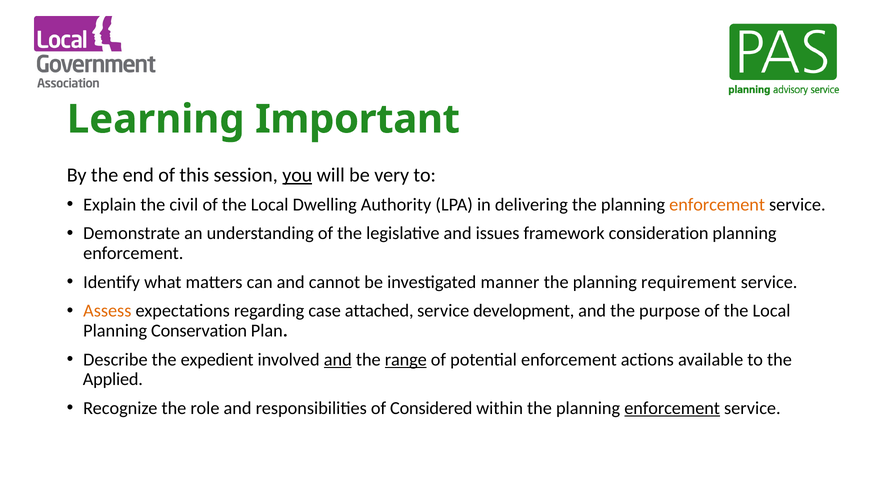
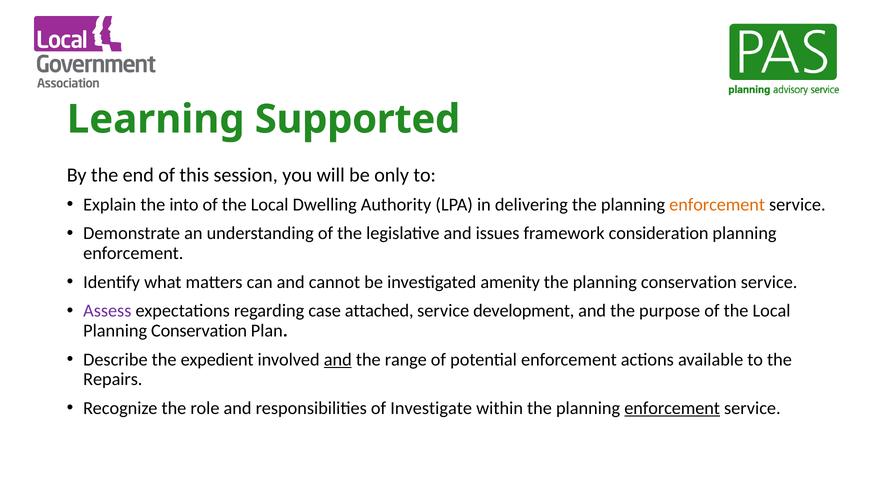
Important: Important -> Supported (358, 119)
you underline: present -> none (297, 175)
very: very -> only (392, 175)
civil: civil -> into (184, 204)
manner: manner -> amenity (510, 282)
the planning requirement: requirement -> conservation (689, 282)
Assess colour: orange -> purple (107, 311)
range underline: present -> none (406, 359)
Applied: Applied -> Repairs (113, 379)
Considered: Considered -> Investigate (431, 408)
